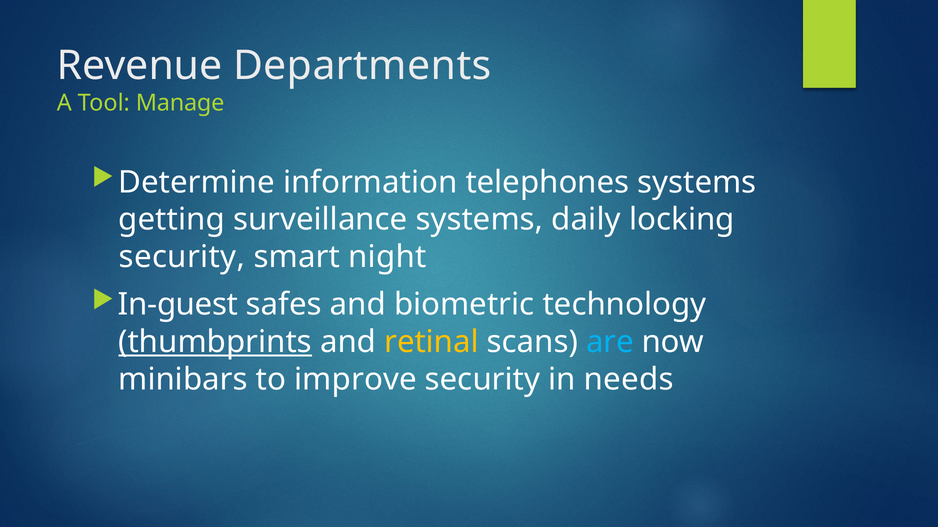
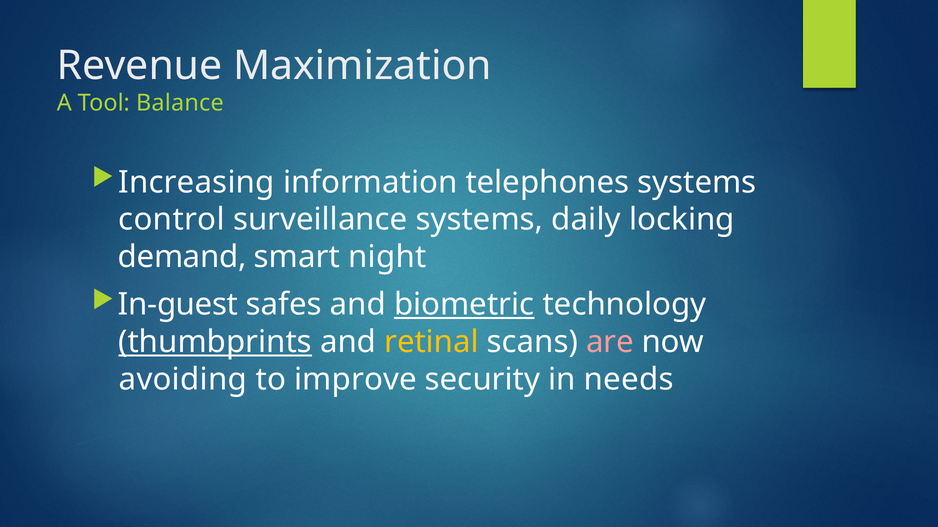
Departments: Departments -> Maximization (362, 66)
Manage: Manage -> Balance (180, 103)
Determine: Determine -> Increasing (196, 182)
getting: getting -> control (171, 220)
security: security -> demand (182, 257)
biometric underline: none -> present (464, 305)
are colour: light blue -> pink (610, 342)
minibars: minibars -> avoiding (183, 380)
